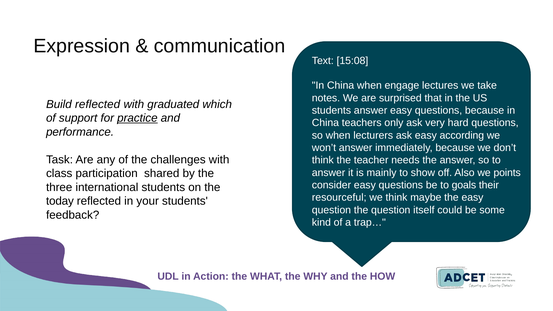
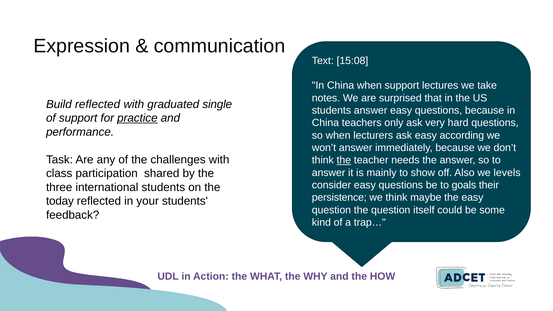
when engage: engage -> support (402, 86)
which: which -> single (217, 104)
the underline: none -> present (344, 160)
points: points -> levels (507, 173)
resourceful: resourceful -> persistence (339, 198)
